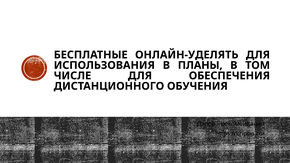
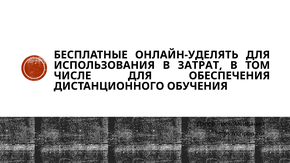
ПЛАНЫ: ПЛАНЫ -> ЗАТРАТ (200, 65)
